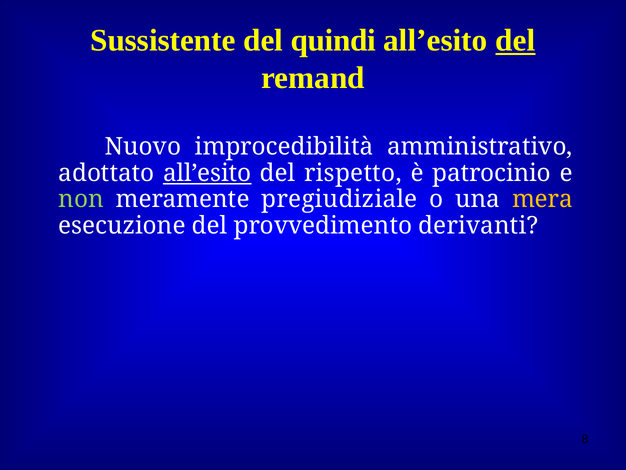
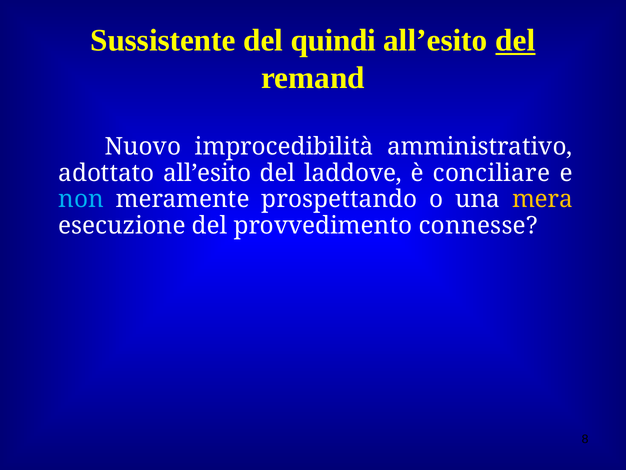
all’esito underline: present -> none (207, 173)
rispetto: rispetto -> laddove (353, 173)
patrocinio: patrocinio -> conciliare (492, 173)
non colour: light green -> light blue (81, 199)
pregiudiziale: pregiudiziale -> prospettando (339, 199)
derivanti: derivanti -> connesse (478, 225)
